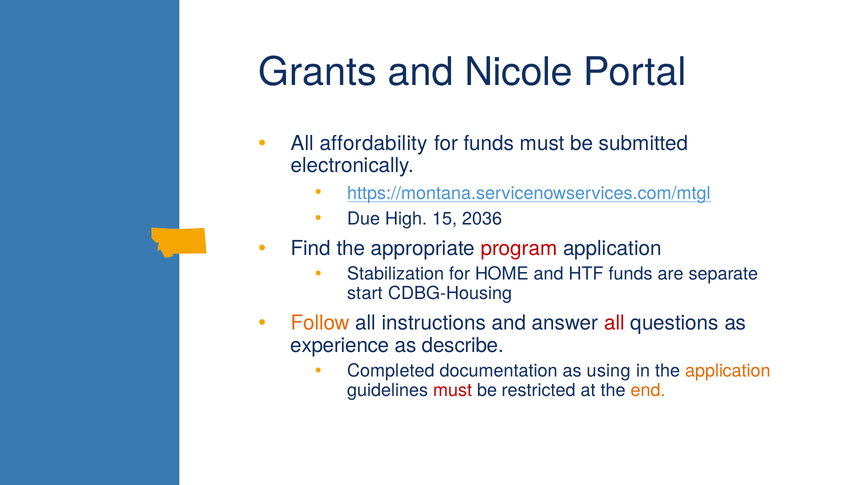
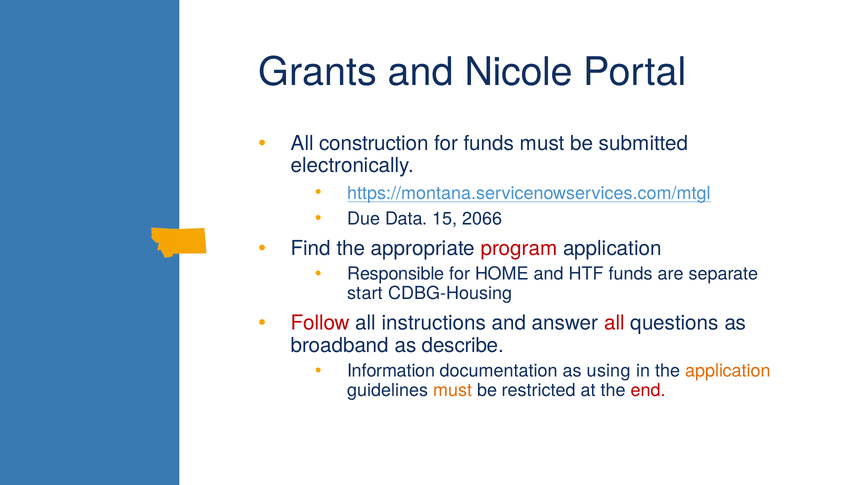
affordability: affordability -> construction (374, 143)
High: High -> Data (406, 219)
2036: 2036 -> 2066 (482, 219)
Stabilization: Stabilization -> Responsible (396, 274)
Follow colour: orange -> red (320, 323)
experience: experience -> broadband (340, 345)
Completed: Completed -> Information (391, 371)
must colour: red -> orange (453, 390)
end colour: orange -> red (648, 390)
